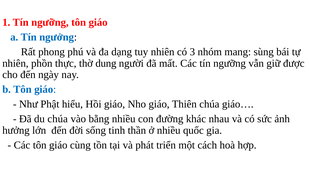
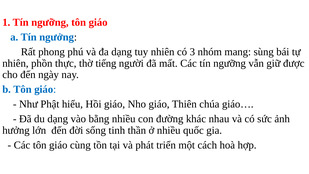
dung: dung -> tiếng (106, 63)
du chúa: chúa -> dạng (58, 119)
